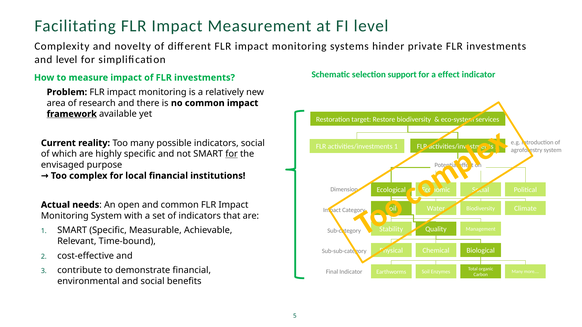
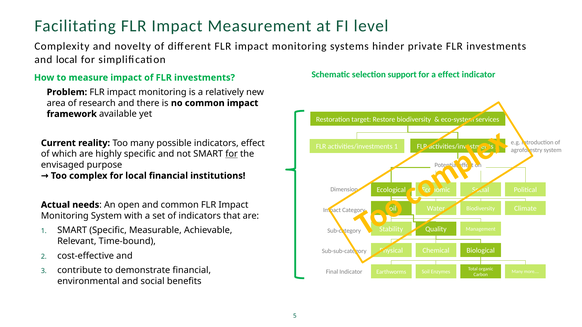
and level: level -> local (67, 60)
framework underline: present -> none (72, 114)
indicators social: social -> effect (253, 143)
